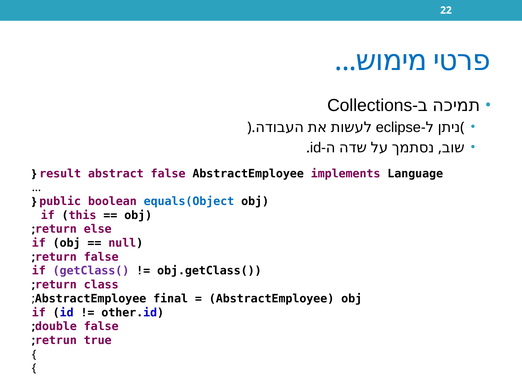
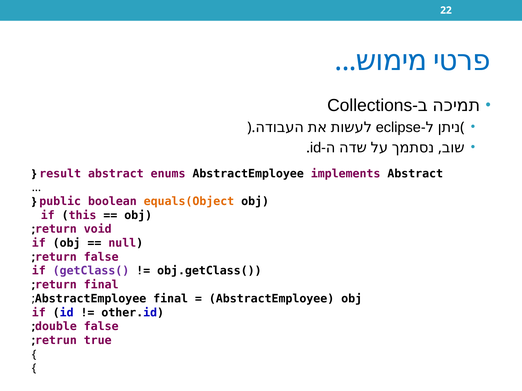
abstract false: false -> enums (168, 174)
implements Language: Language -> Abstract (415, 174)
equals(Object colour: blue -> orange (189, 202)
else: else -> void (98, 229)
return class: class -> final (101, 285)
